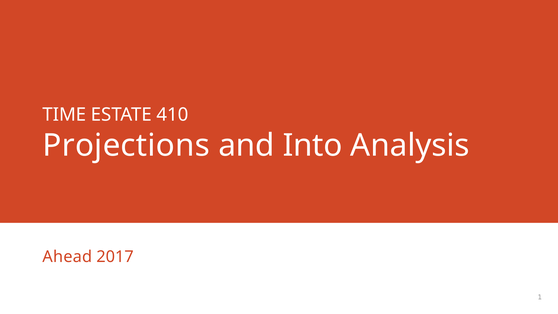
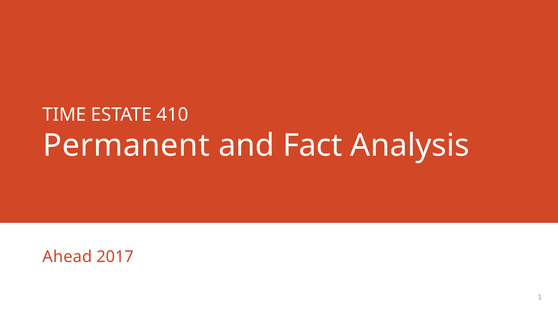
Projections: Projections -> Permanent (126, 146)
Into: Into -> Fact (313, 146)
